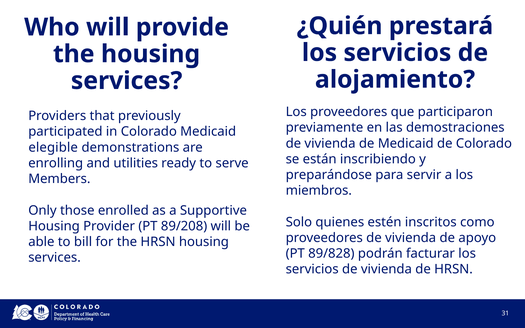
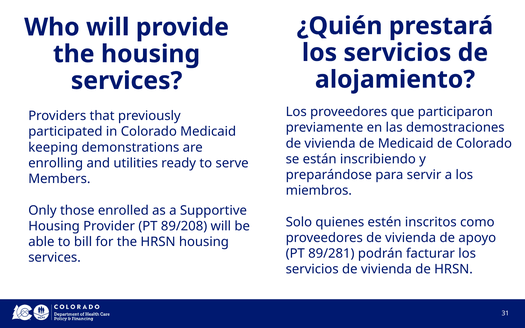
elegible: elegible -> keeping (53, 147)
89/828: 89/828 -> 89/281 (331, 254)
